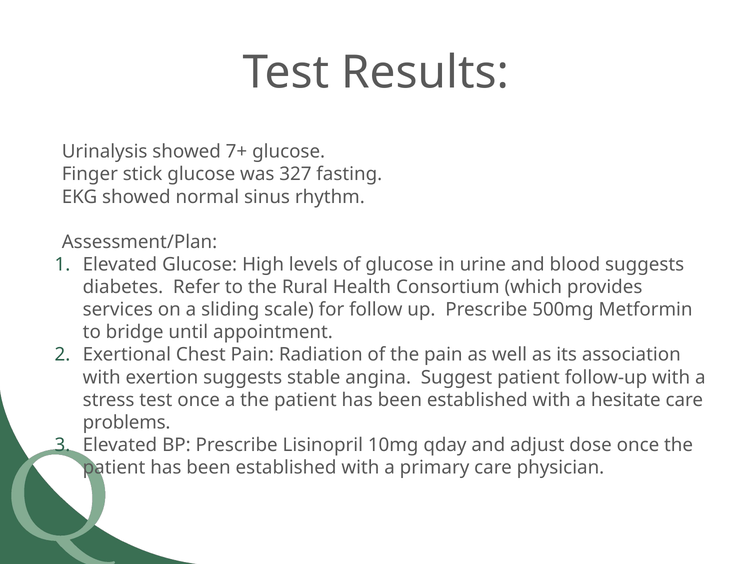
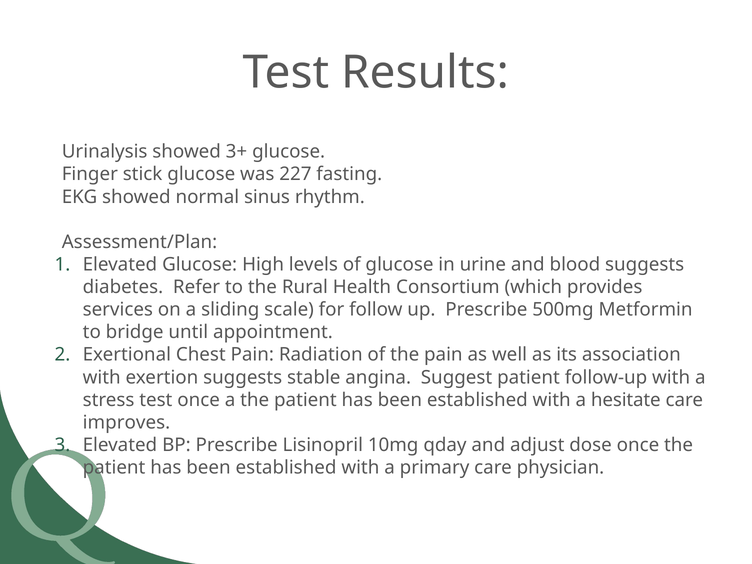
7+: 7+ -> 3+ (236, 152)
327: 327 -> 227 (295, 174)
problems: problems -> improves (126, 422)
